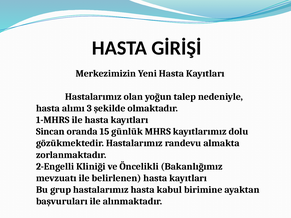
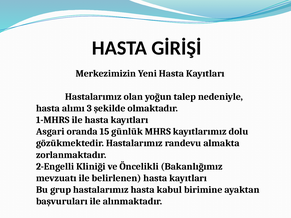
Sincan: Sincan -> Asgari (50, 132)
